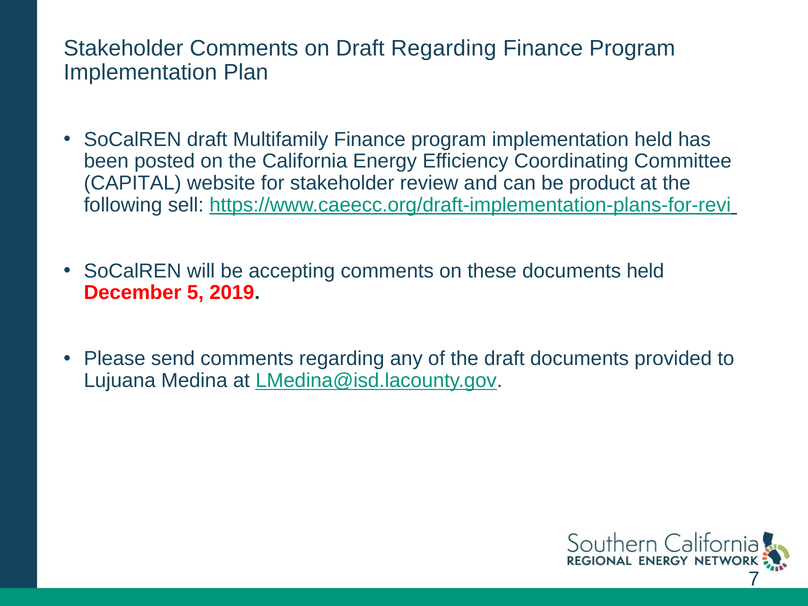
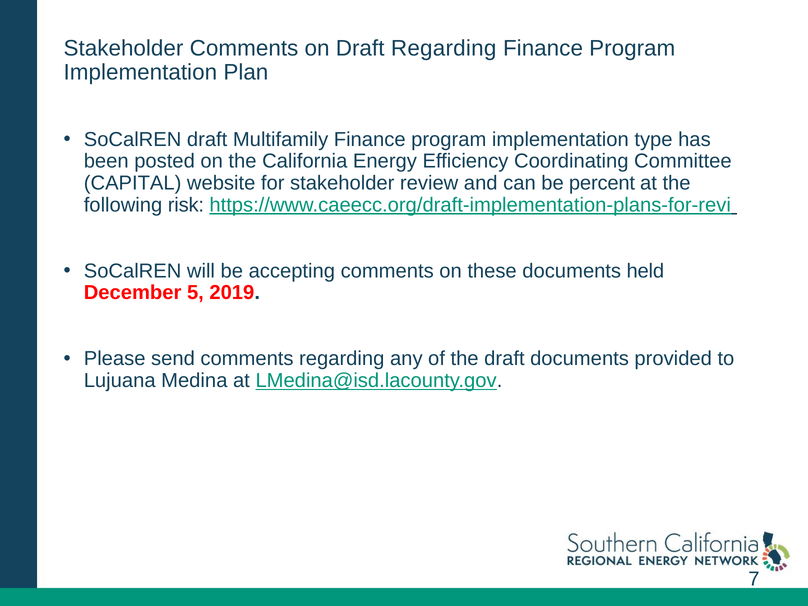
implementation held: held -> type (653, 139)
product: product -> percent (602, 183)
sell: sell -> risk (186, 205)
